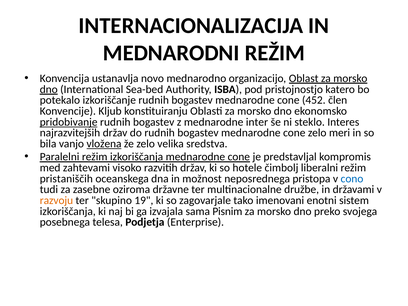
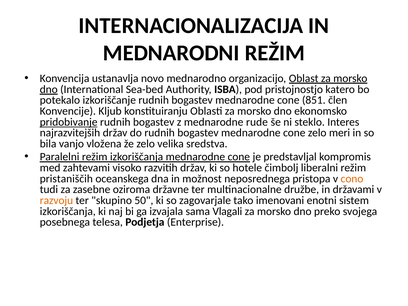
452: 452 -> 851 (314, 100)
inter: inter -> rude (257, 122)
vložena underline: present -> none (104, 144)
cono colour: blue -> orange (352, 179)
19: 19 -> 50 (144, 200)
Pisnim: Pisnim -> Vlagali (227, 211)
